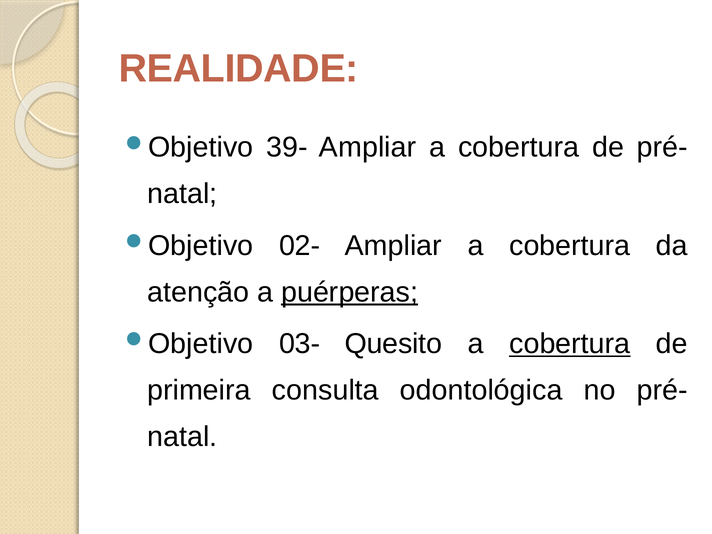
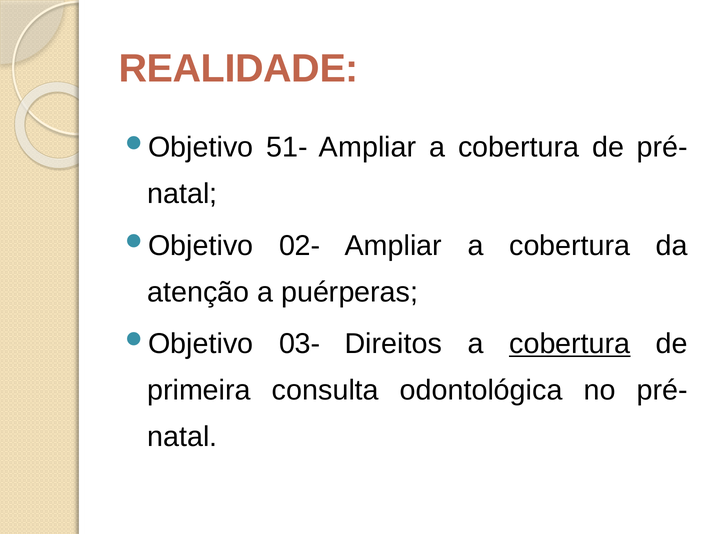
39-: 39- -> 51- (287, 147)
puérperas underline: present -> none (350, 292)
Quesito: Quesito -> Direitos (393, 344)
